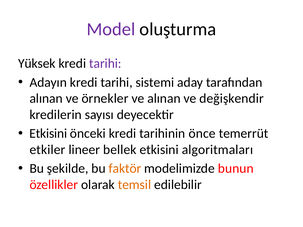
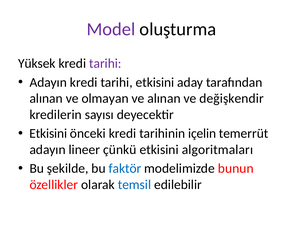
tarihi sistemi: sistemi -> etkisini (155, 82)
örnekler: örnekler -> olmayan (105, 99)
önce: önce -> içelin (202, 134)
etkiler: etkiler -> adayın (48, 150)
bellek: bellek -> çünkü (120, 150)
faktör colour: orange -> blue (125, 169)
temsil colour: orange -> blue (134, 185)
